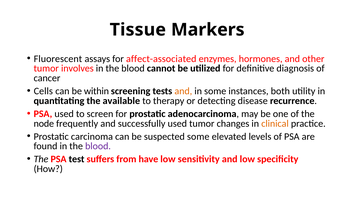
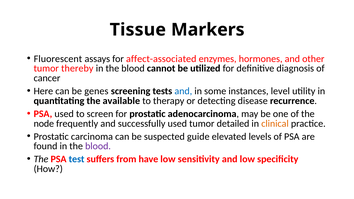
involves: involves -> thereby (77, 68)
Cells: Cells -> Here (43, 91)
within: within -> genes (96, 91)
and colour: orange -> blue (183, 91)
both: both -> level (280, 91)
changes: changes -> detailed (233, 124)
suspected some: some -> guide (198, 137)
test colour: black -> blue (77, 159)
